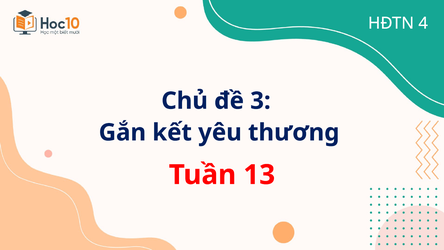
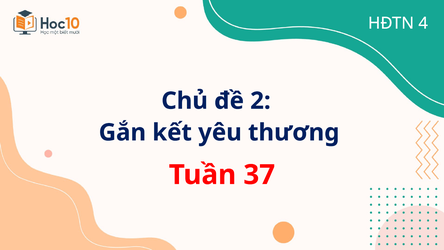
3: 3 -> 2 (260, 101)
13: 13 -> 37 (259, 175)
